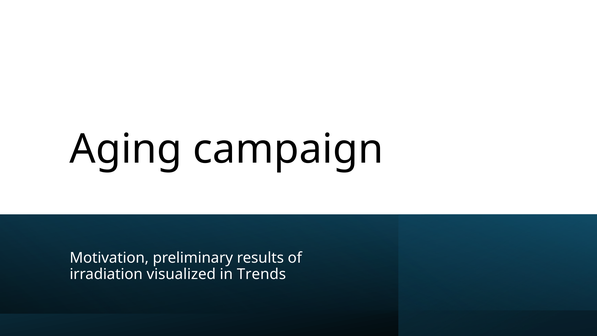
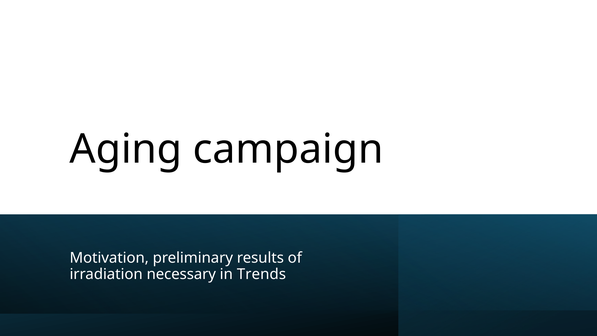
visualized: visualized -> necessary (181, 274)
